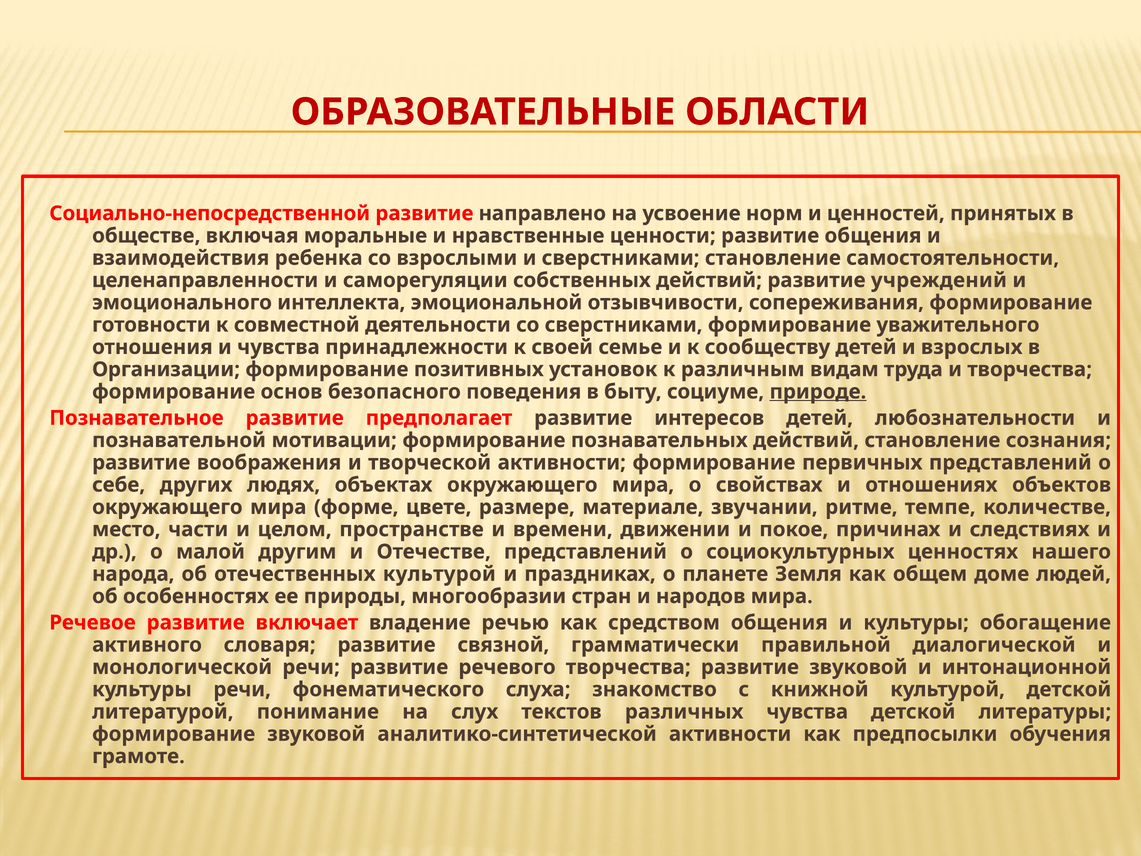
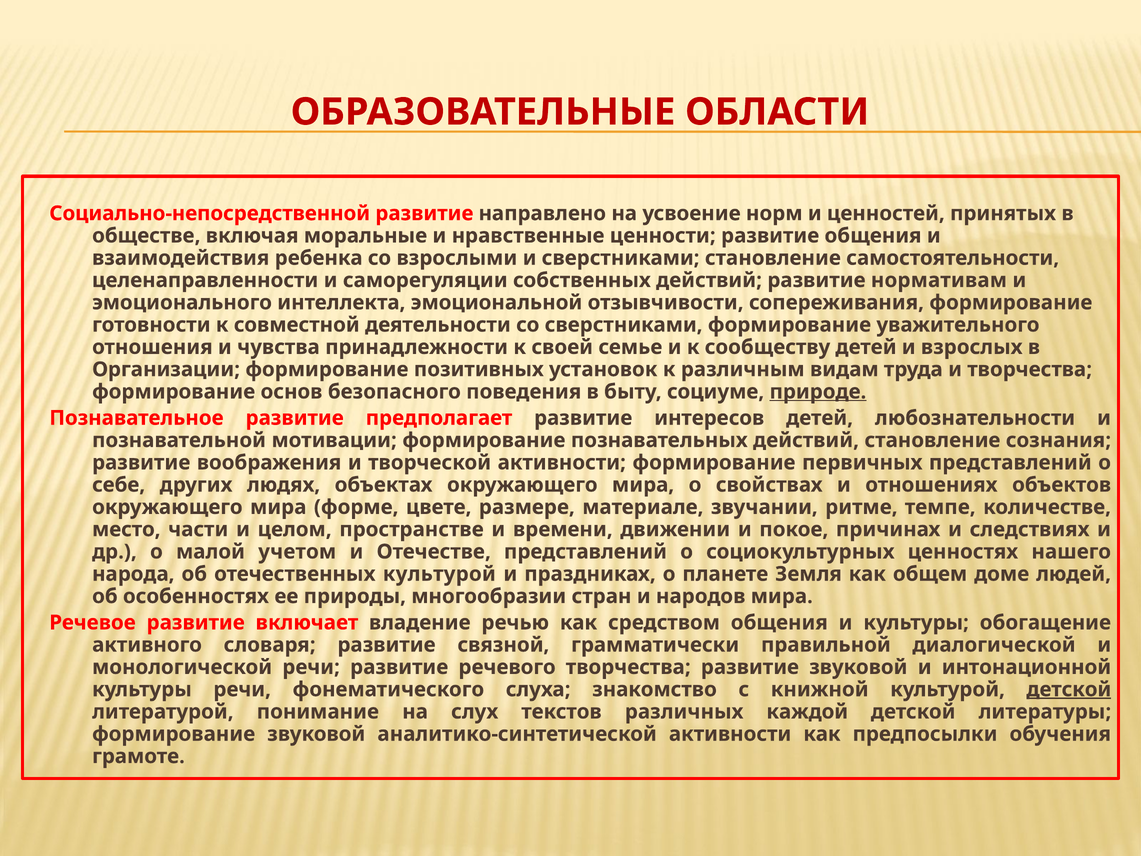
учреждений: учреждений -> нормативам (939, 280)
другим: другим -> учетом (297, 552)
детской underline: none -> present (1069, 689)
различных чувства: чувства -> каждой (807, 712)
